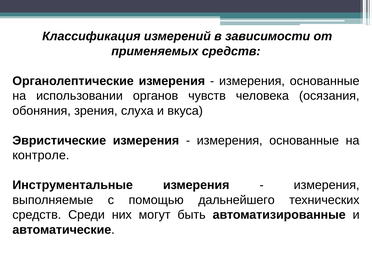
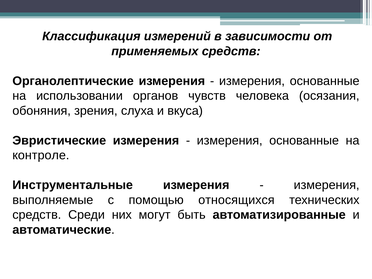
дальнейшего: дальнейшего -> относящихся (236, 200)
